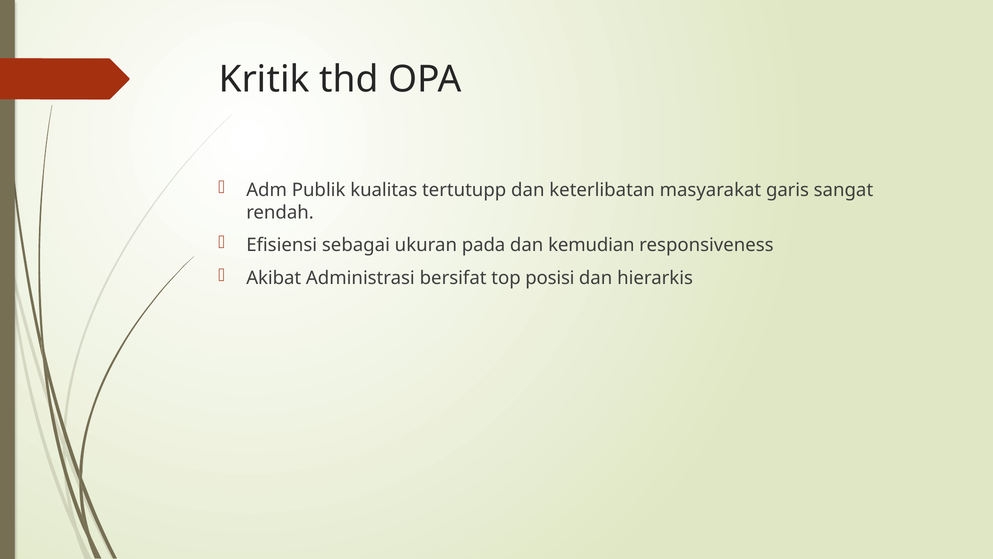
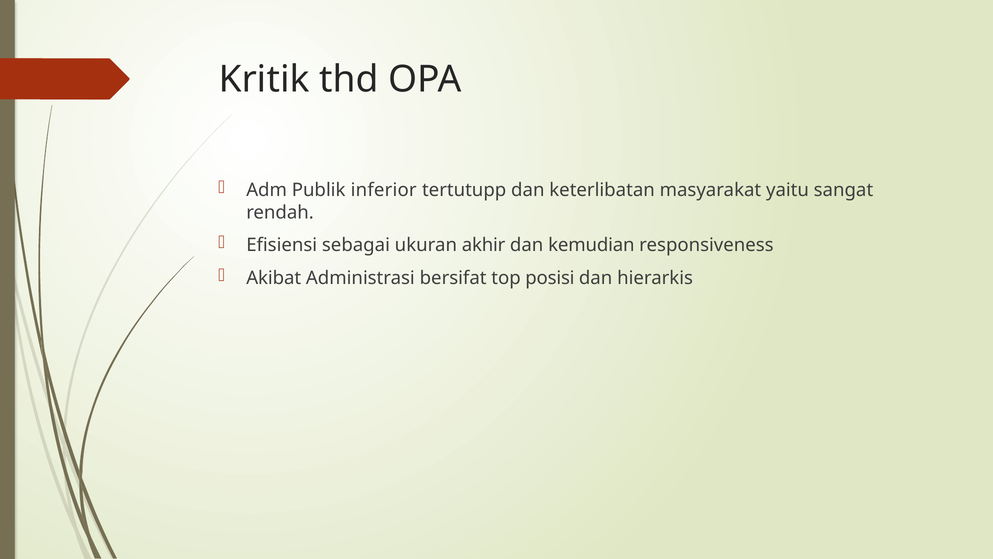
kualitas: kualitas -> inferior (384, 190)
garis: garis -> yaitu (787, 190)
pada: pada -> akhir (484, 245)
